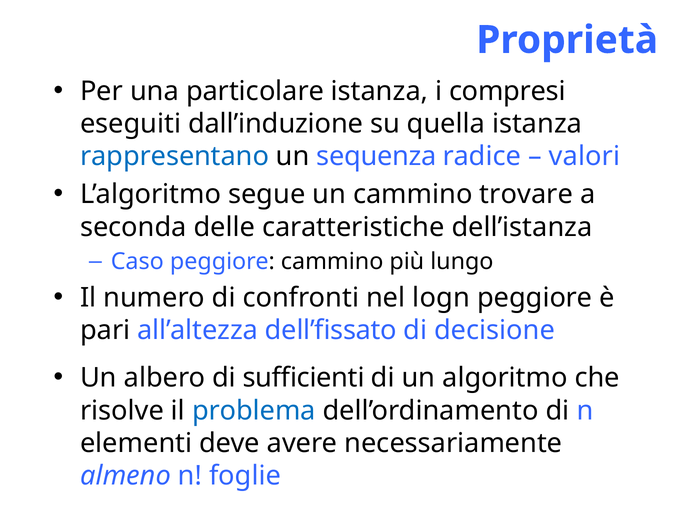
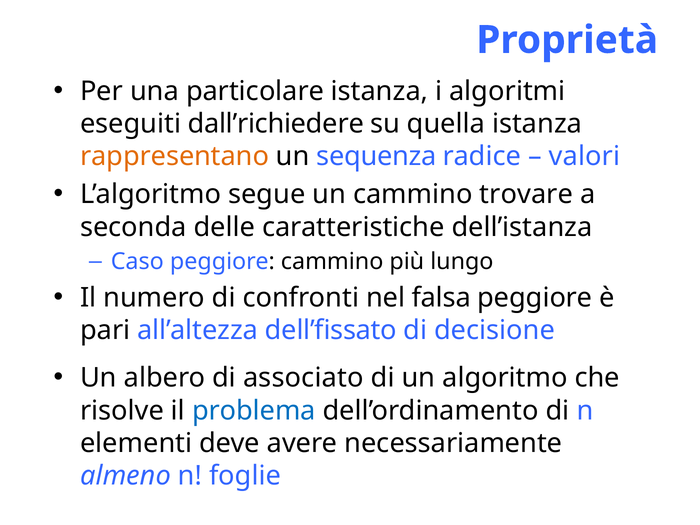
compresi: compresi -> algoritmi (507, 91)
dall’induzione: dall’induzione -> dall’richiedere (276, 124)
rappresentano colour: blue -> orange (175, 156)
logn: logn -> falsa (441, 298)
sufficienti: sufficienti -> associato (303, 378)
